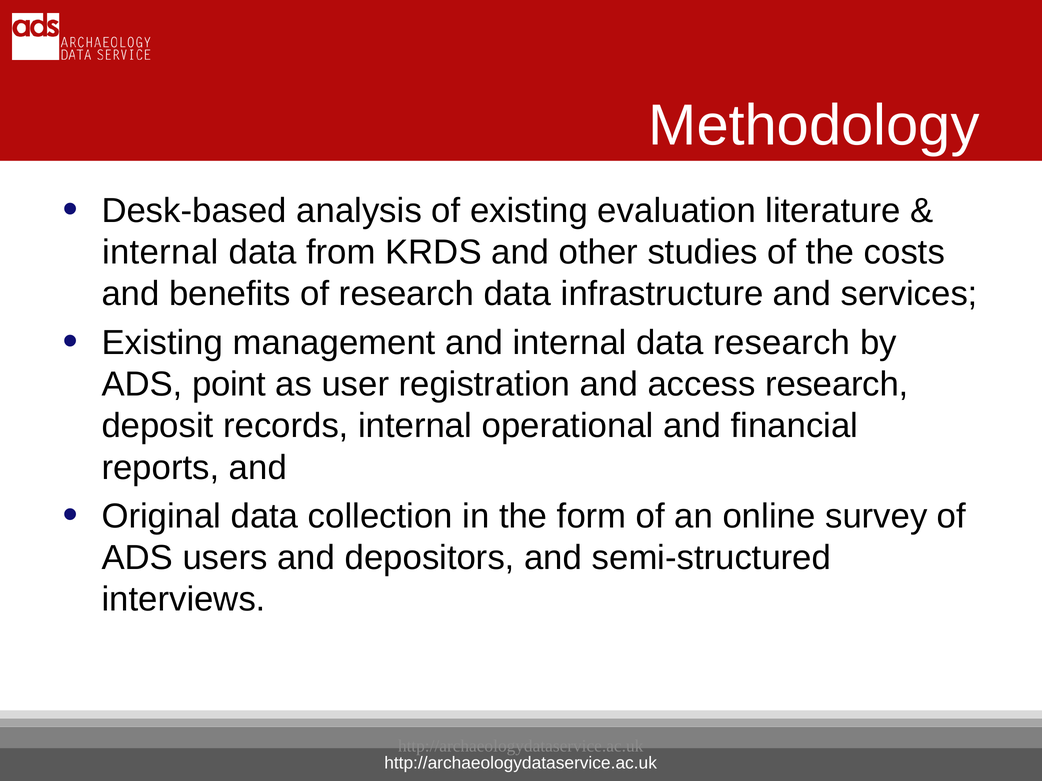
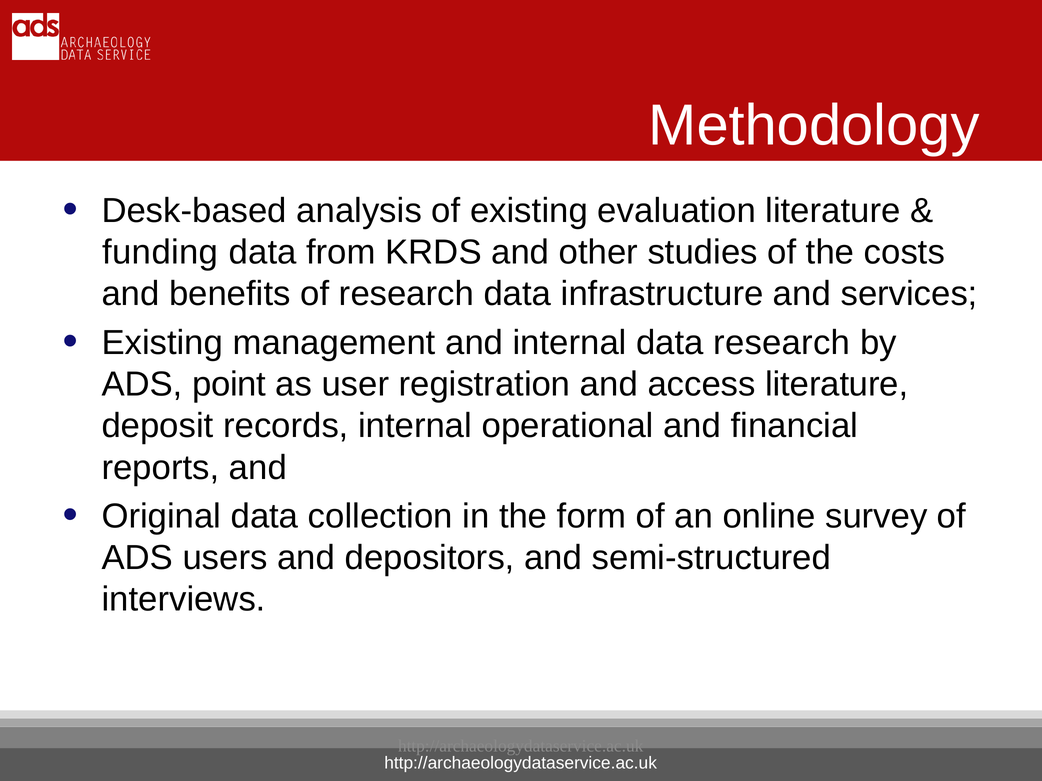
internal: internal -> funding (160, 253)
access research: research -> literature (837, 384)
